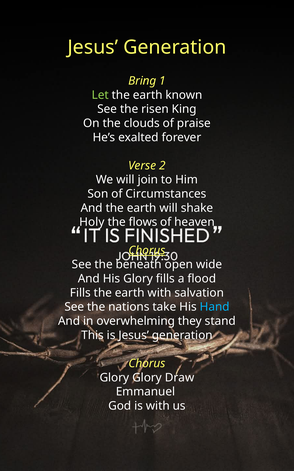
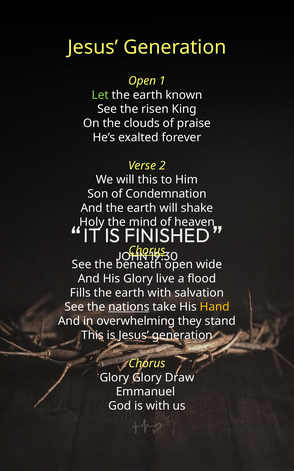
Bring: Bring -> Open (142, 81)
will join: join -> this (148, 179)
Circumstances: Circumstances -> Condemnation (166, 194)
flows: flows -> mind (143, 222)
Glory fills: fills -> live (165, 278)
nations underline: none -> present (129, 306)
Hand colour: light blue -> yellow (215, 306)
